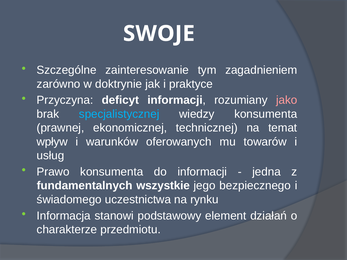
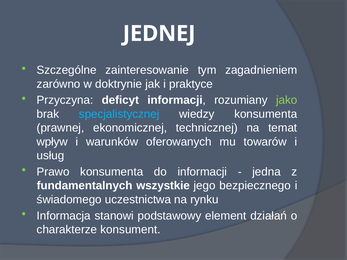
SWOJE: SWOJE -> JEDNEJ (159, 34)
jako colour: pink -> light green (287, 100)
przedmiotu: przedmiotu -> konsument (130, 230)
